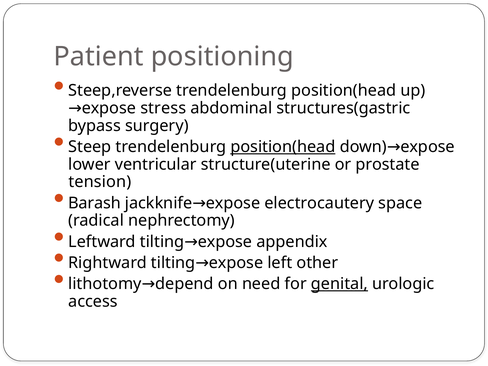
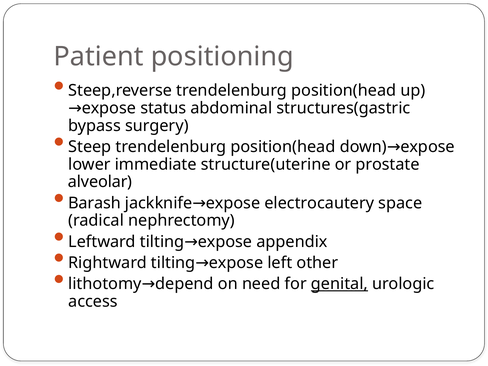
stress: stress -> status (163, 108)
position(head underline: present -> none (283, 147)
ventricular: ventricular -> immediate (156, 164)
tension: tension -> alveolar (100, 182)
